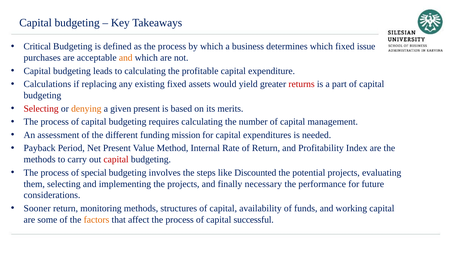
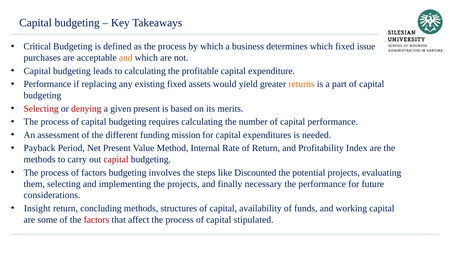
Calculations: Calculations -> Performance (47, 84)
returns colour: red -> orange (302, 84)
denying colour: orange -> red (86, 109)
capital management: management -> performance (333, 122)
of special: special -> factors (94, 172)
Sooner: Sooner -> Insight (37, 208)
monitoring: monitoring -> concluding (101, 208)
factors colour: orange -> red (96, 219)
successful: successful -> stipulated (254, 219)
